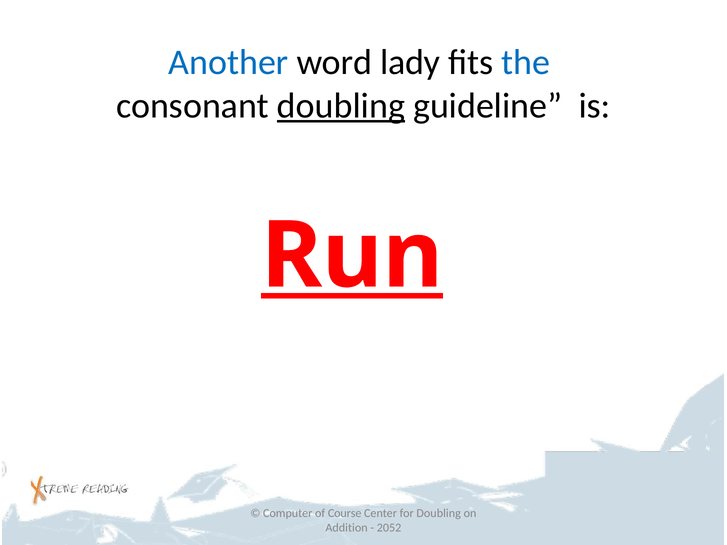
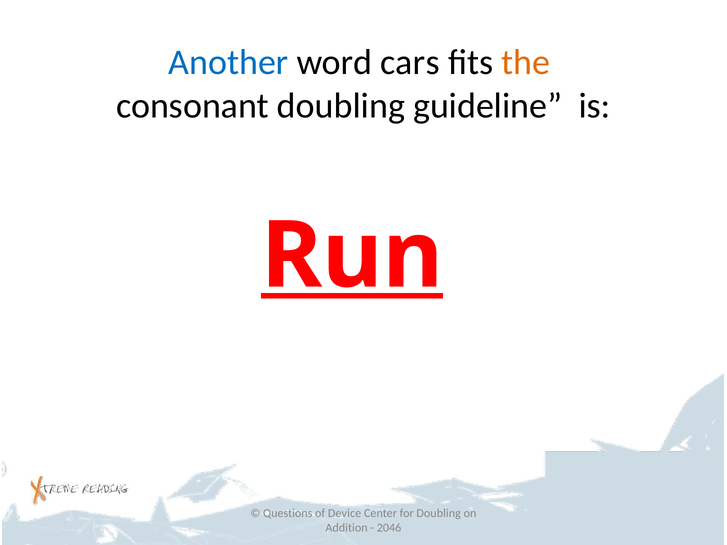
lady: lady -> cars (410, 63)
the colour: blue -> orange (526, 63)
doubling underline: present -> none (341, 106)
Computer: Computer -> Questions (288, 513)
Course: Course -> Device (345, 513)
2052: 2052 -> 2046 (389, 528)
